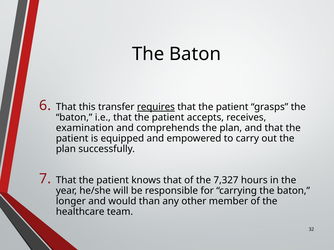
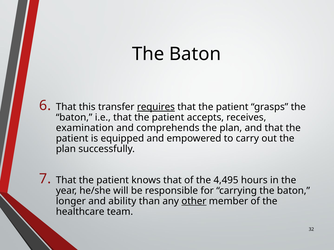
7,327: 7,327 -> 4,495 (226, 180)
would: would -> ability (122, 201)
other underline: none -> present (194, 201)
